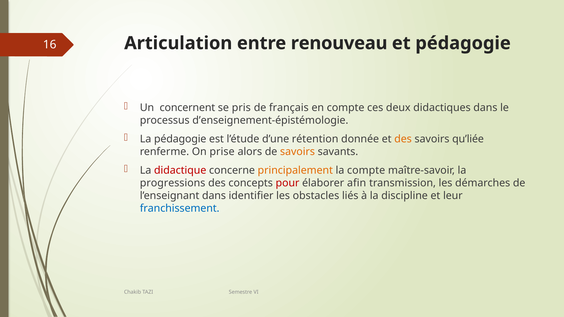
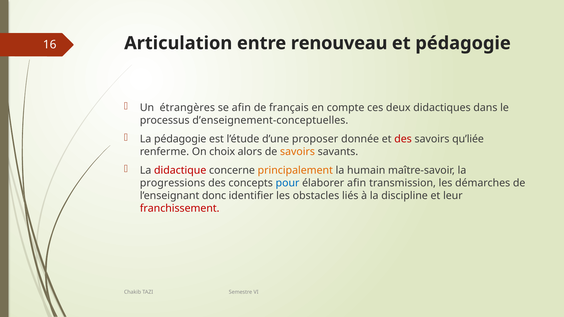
concernent: concernent -> étrangères (187, 108)
se pris: pris -> afin (241, 108)
d’enseignement-épistémologie: d’enseignement-épistémologie -> d’enseignement-conceptuelles (270, 121)
rétention: rétention -> proposer (315, 139)
des colour: orange -> red (403, 139)
prise: prise -> choix (222, 152)
la compte: compte -> humain (366, 170)
pour colour: red -> blue (288, 183)
l’enseignant dans: dans -> donc (214, 196)
franchissement colour: blue -> red (180, 208)
